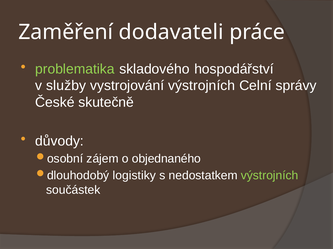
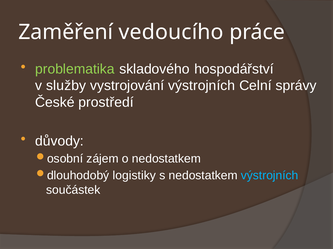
dodavateli: dodavateli -> vedoucího (171, 32)
skutečně: skutečně -> prostředí (106, 103)
o objednaného: objednaného -> nedostatkem (166, 159)
výstrojních colour: light green -> light blue (270, 176)
